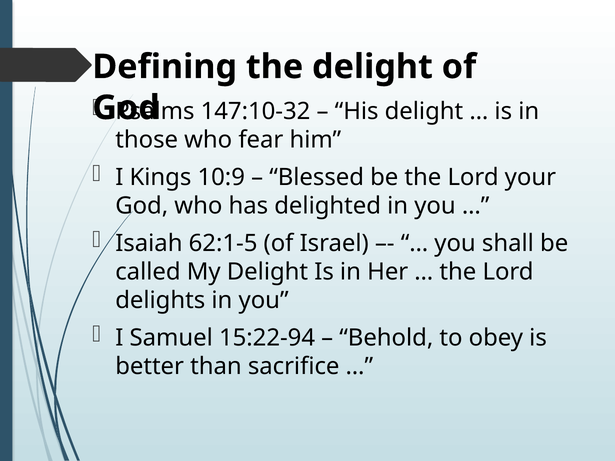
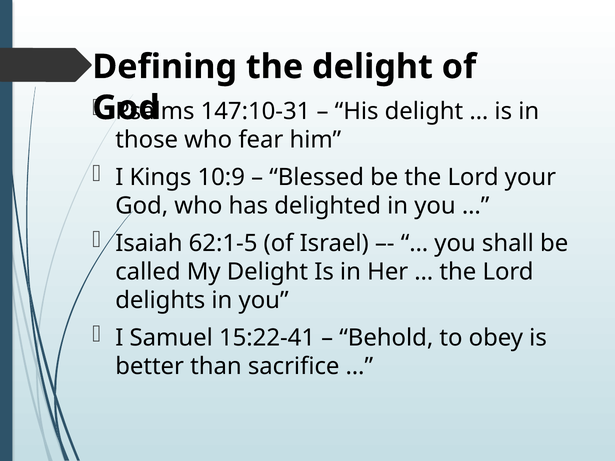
147:10-32: 147:10-32 -> 147:10-31 (256, 111)
15:22-94: 15:22-94 -> 15:22-41 (267, 338)
